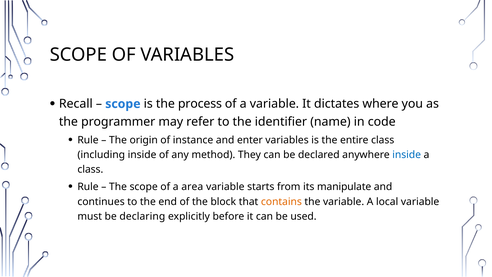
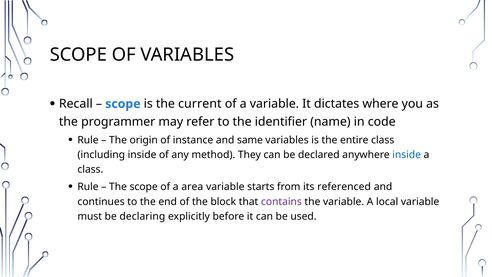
process: process -> current (200, 104)
enter: enter -> same (250, 140)
manipulate: manipulate -> referenced (344, 187)
contains colour: orange -> purple (281, 202)
